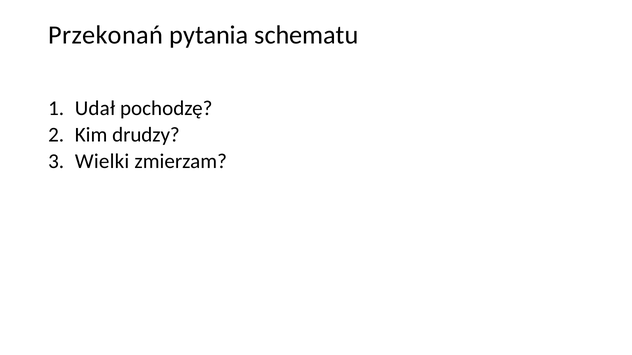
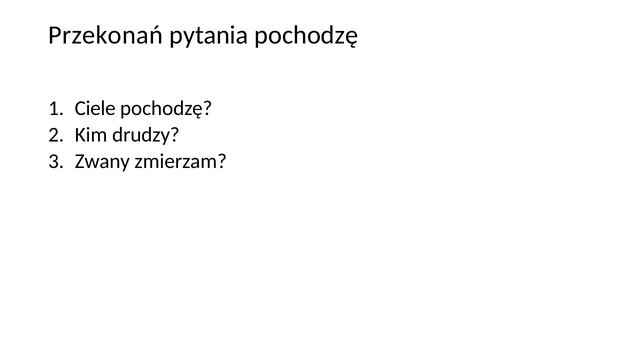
pytania schematu: schematu -> pochodzę (306, 35)
Udał: Udał -> Ciele (95, 108)
Wielki: Wielki -> Zwany (102, 162)
